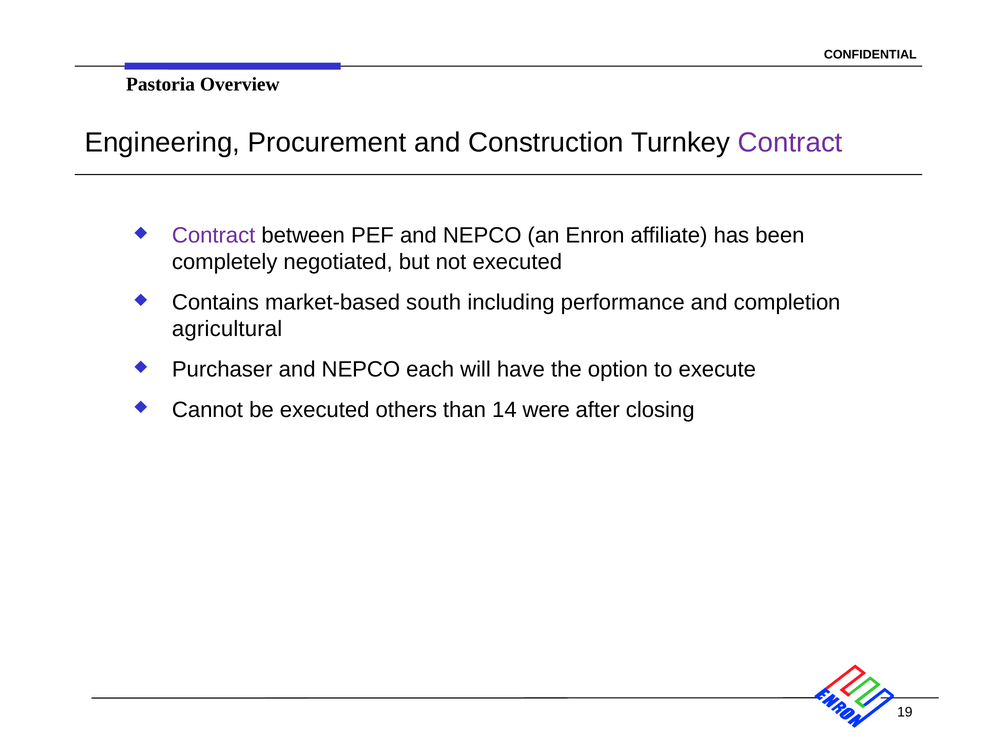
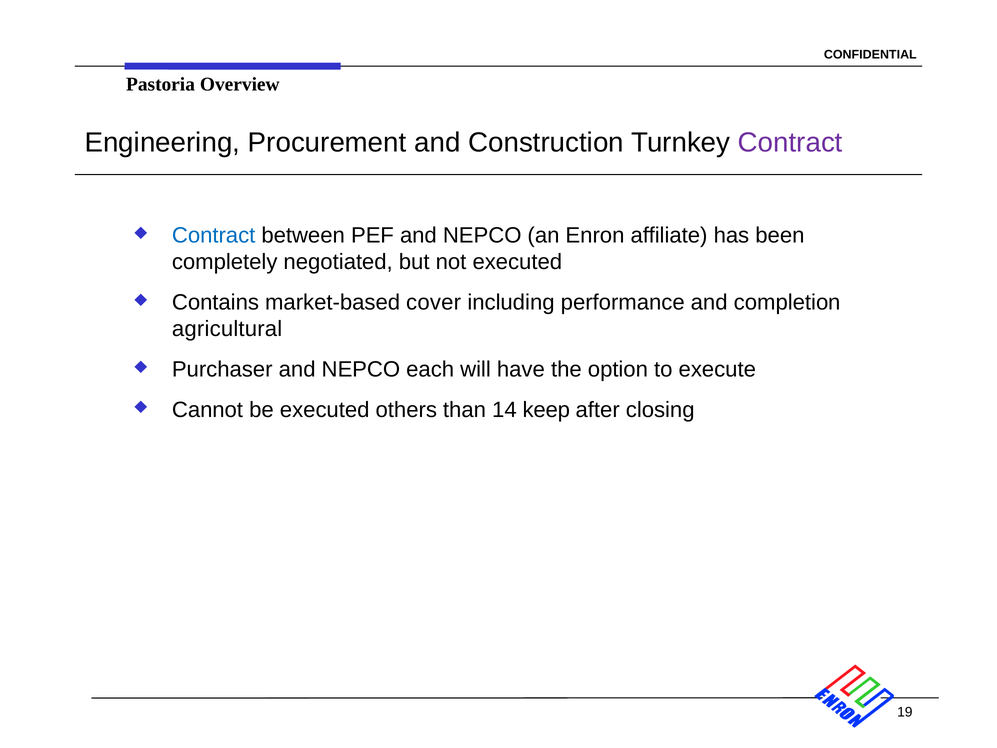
Contract colour: purple -> blue (214, 235)
south: south -> cover (434, 302)
were: were -> keep (546, 410)
